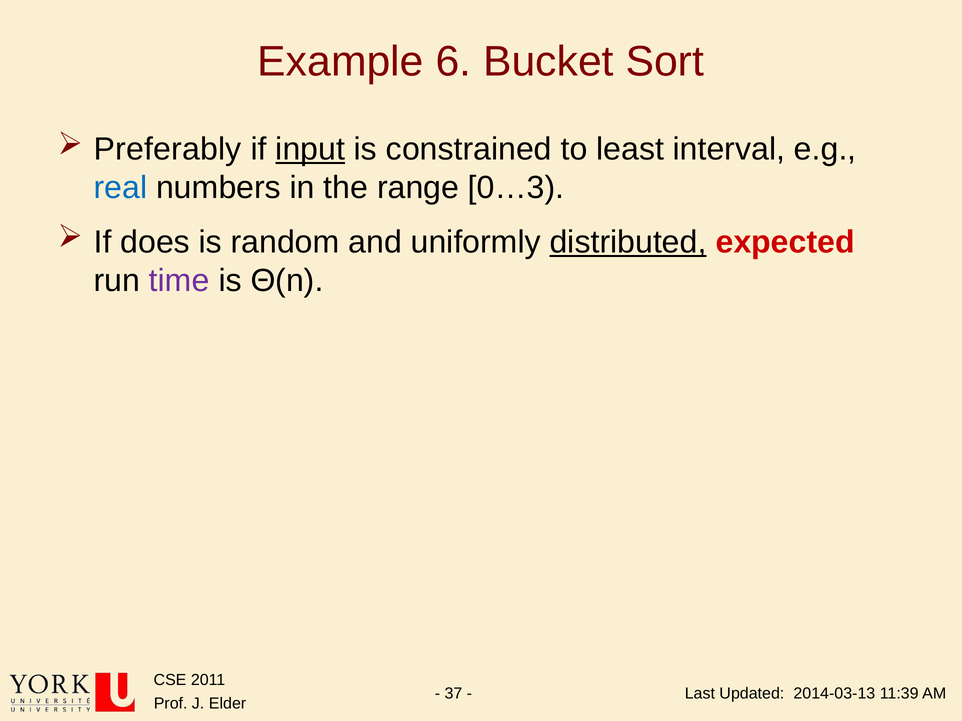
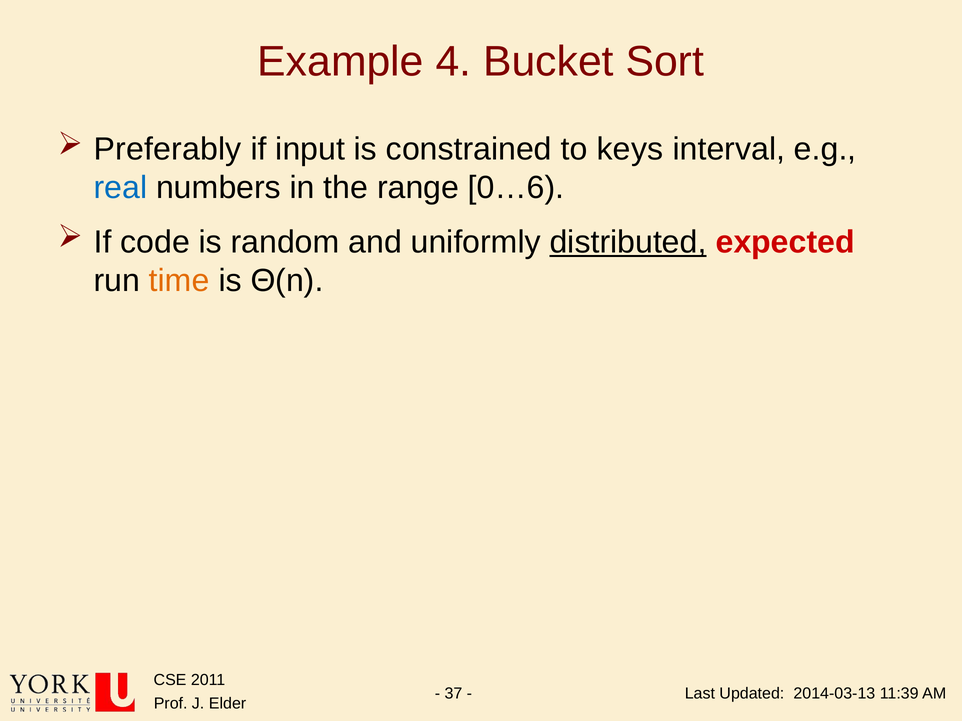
6: 6 -> 4 (453, 62)
input underline: present -> none (310, 149)
least: least -> keys (630, 149)
0…3: 0…3 -> 0…6 (516, 188)
does: does -> code (155, 242)
time colour: purple -> orange (179, 281)
